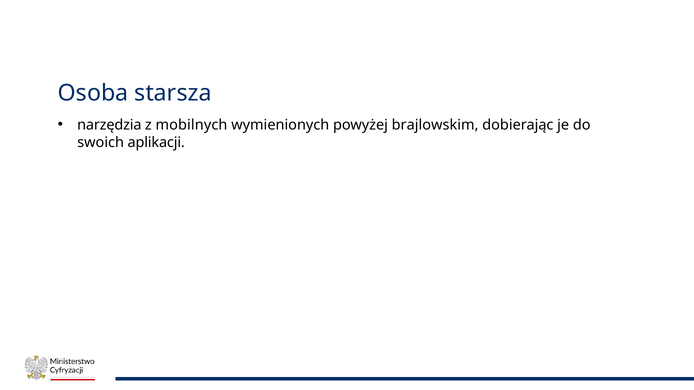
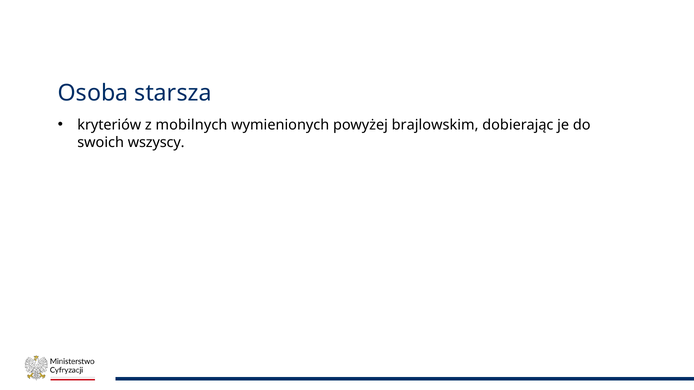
narzędzia: narzędzia -> kryteriów (109, 125)
aplikacji: aplikacji -> wszyscy (156, 142)
